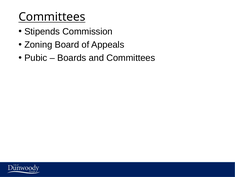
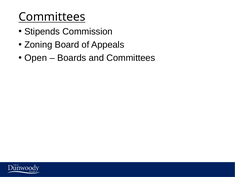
Pubic: Pubic -> Open (36, 58)
